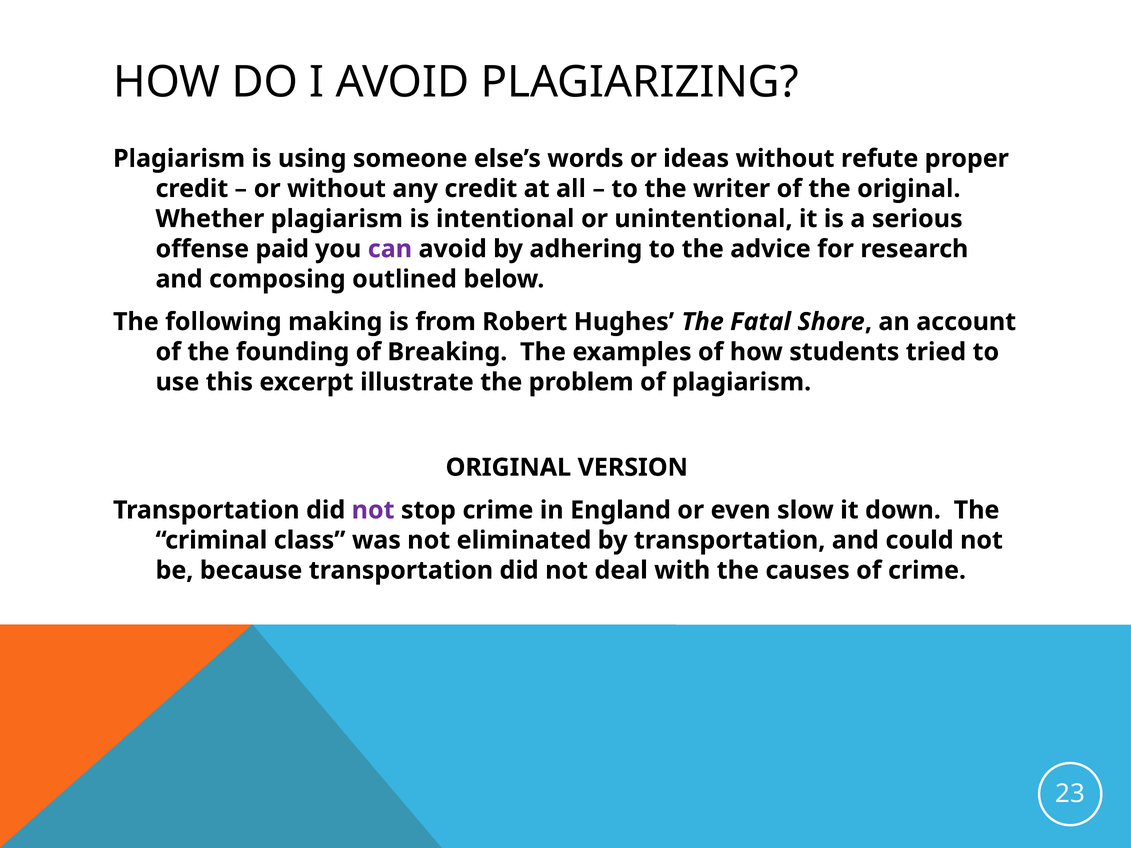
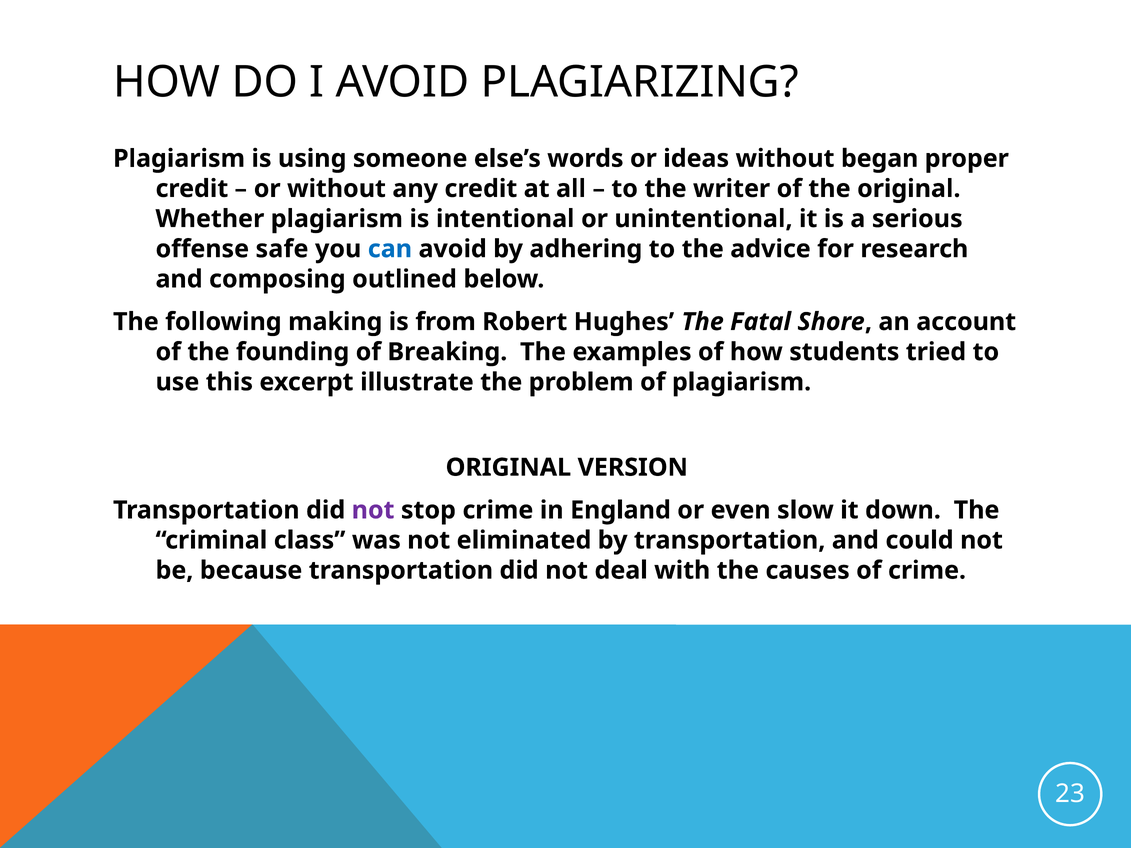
refute: refute -> began (880, 159)
paid: paid -> safe (282, 249)
can colour: purple -> blue (390, 249)
